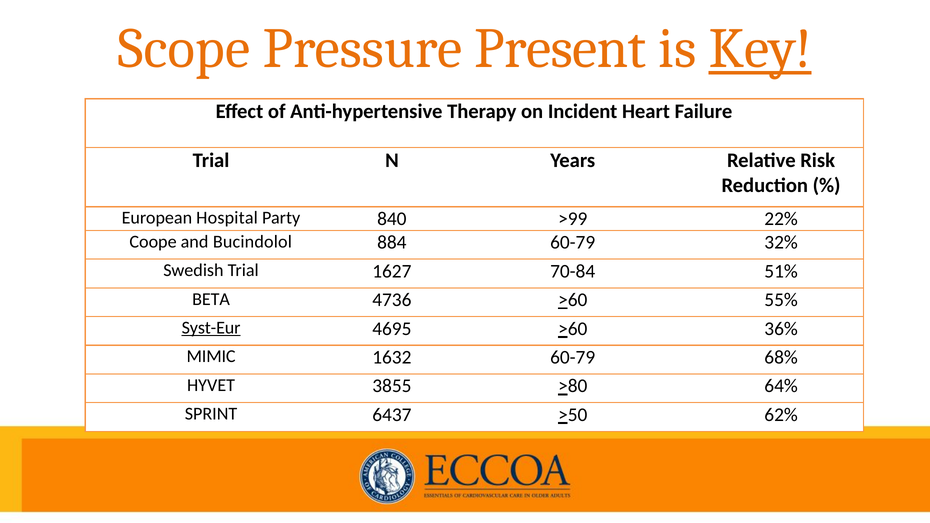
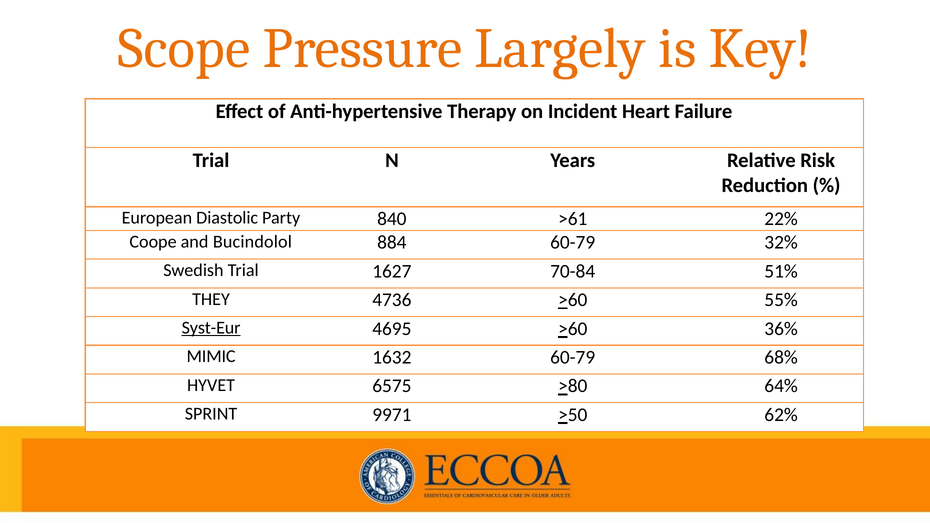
Present: Present -> Largely (560, 48)
Key underline: present -> none (760, 48)
Hospital: Hospital -> Diastolic (227, 218)
>99: >99 -> >61 (573, 219)
BETA: BETA -> THEY (211, 299)
3855: 3855 -> 6575 (392, 386)
6437: 6437 -> 9971 (392, 415)
